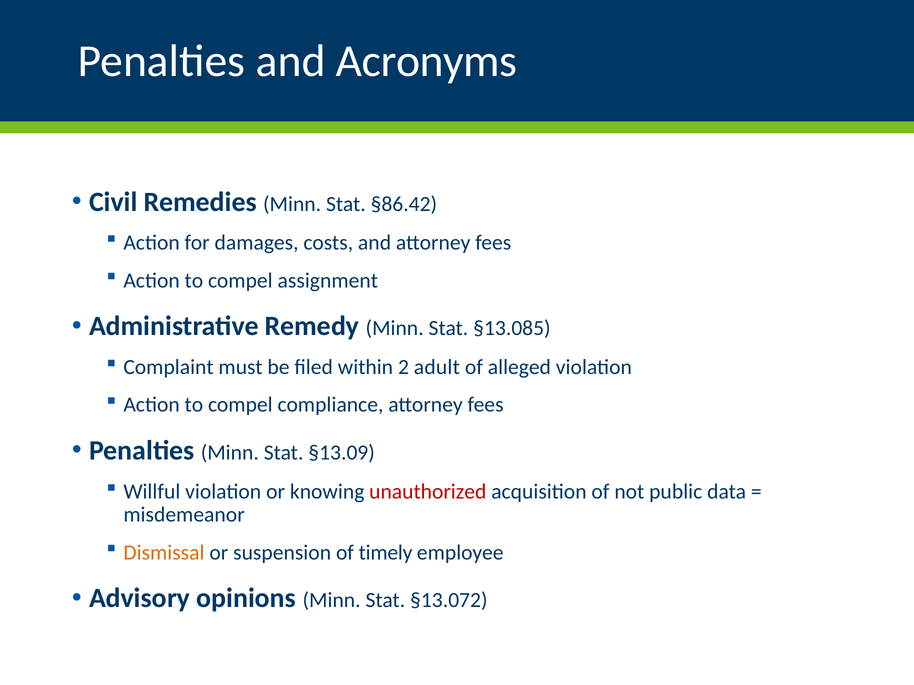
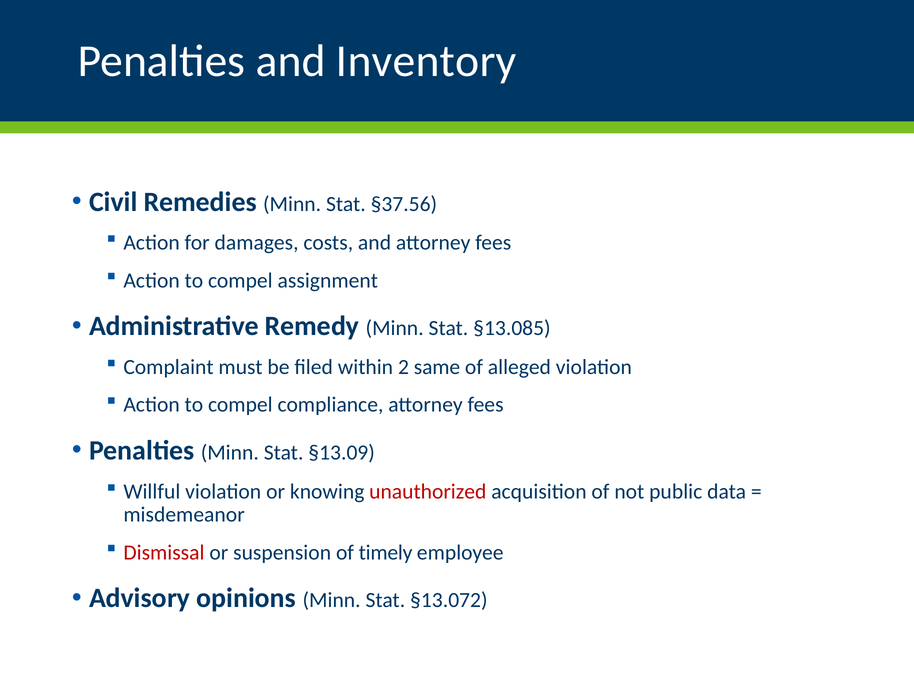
Acronyms: Acronyms -> Inventory (426, 61)
§86.42: §86.42 -> §37.56 (404, 204)
adult: adult -> same (437, 367)
Dismissal colour: orange -> red (164, 553)
